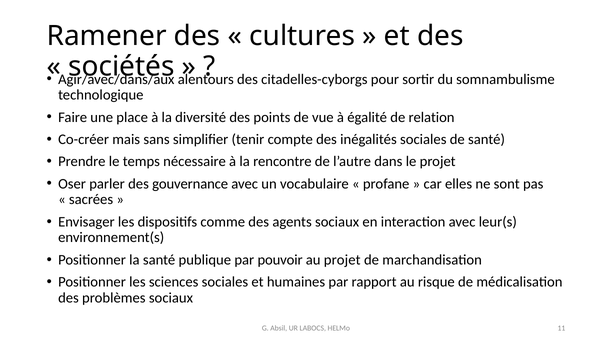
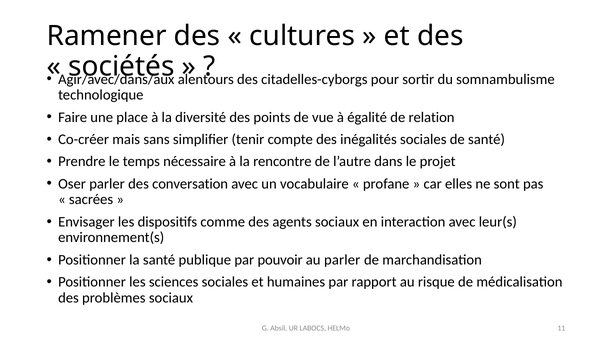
gouvernance: gouvernance -> conversation (190, 184)
au projet: projet -> parler (342, 260)
